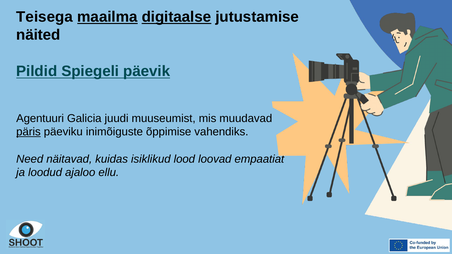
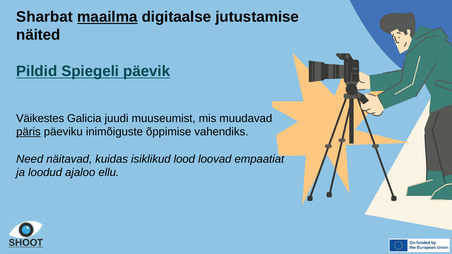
Teisega: Teisega -> Sharbat (45, 17)
digitaalse underline: present -> none (176, 17)
Agentuuri: Agentuuri -> Väikestes (40, 118)
